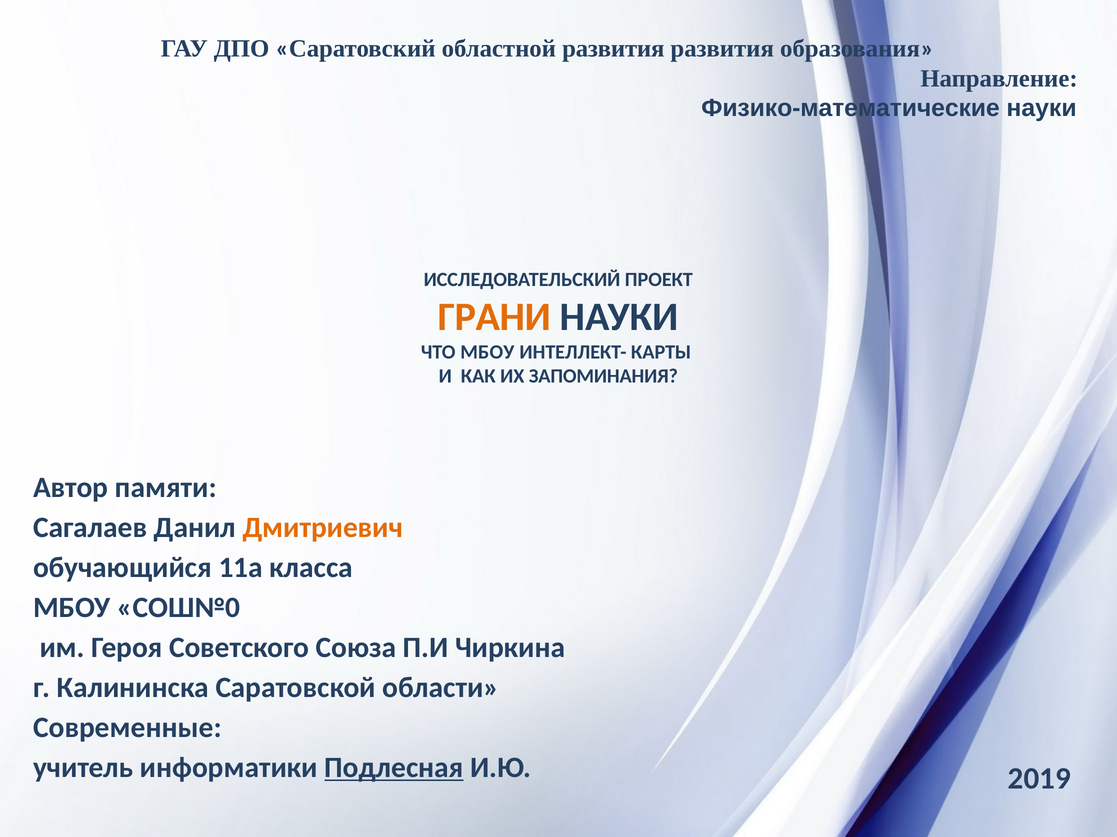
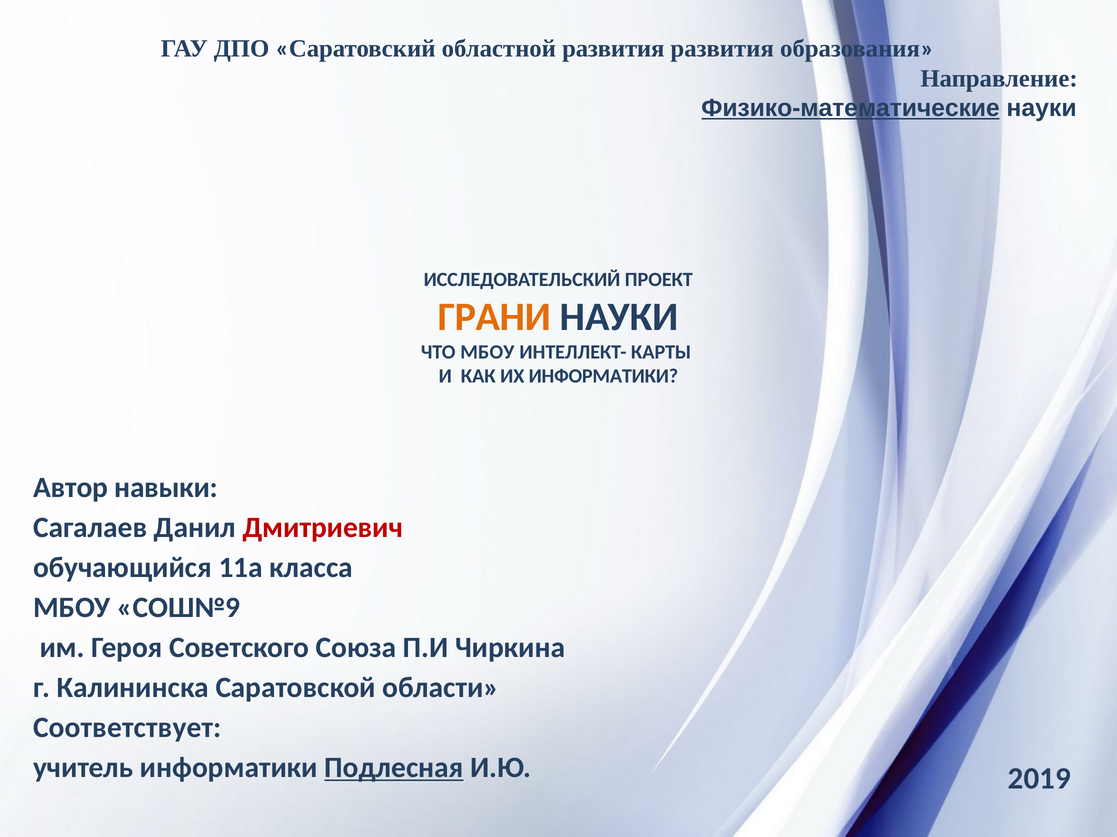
Физико-математические underline: none -> present (851, 108)
ИХ ЗАПОМИНАНИЯ: ЗАПОМИНАНИЯ -> ИНФОРМАТИКИ (603, 376)
памяти: памяти -> навыки (166, 488)
Дмитриевич colour: orange -> red (323, 528)
СОШ№0: СОШ№0 -> СОШ№9 (179, 608)
Современные: Современные -> Соответствует (127, 728)
